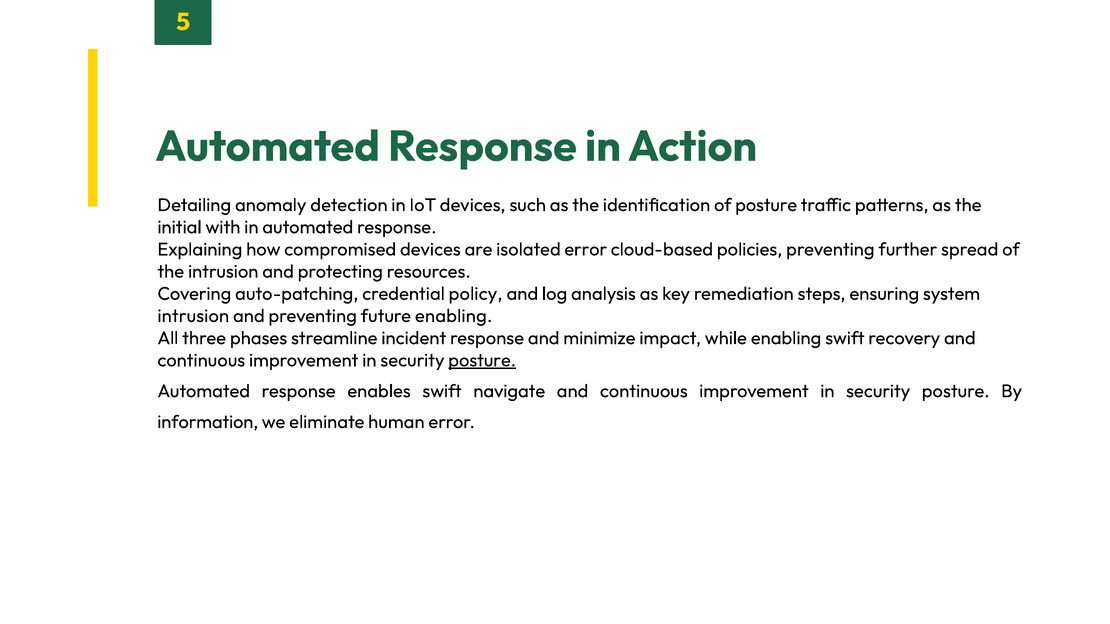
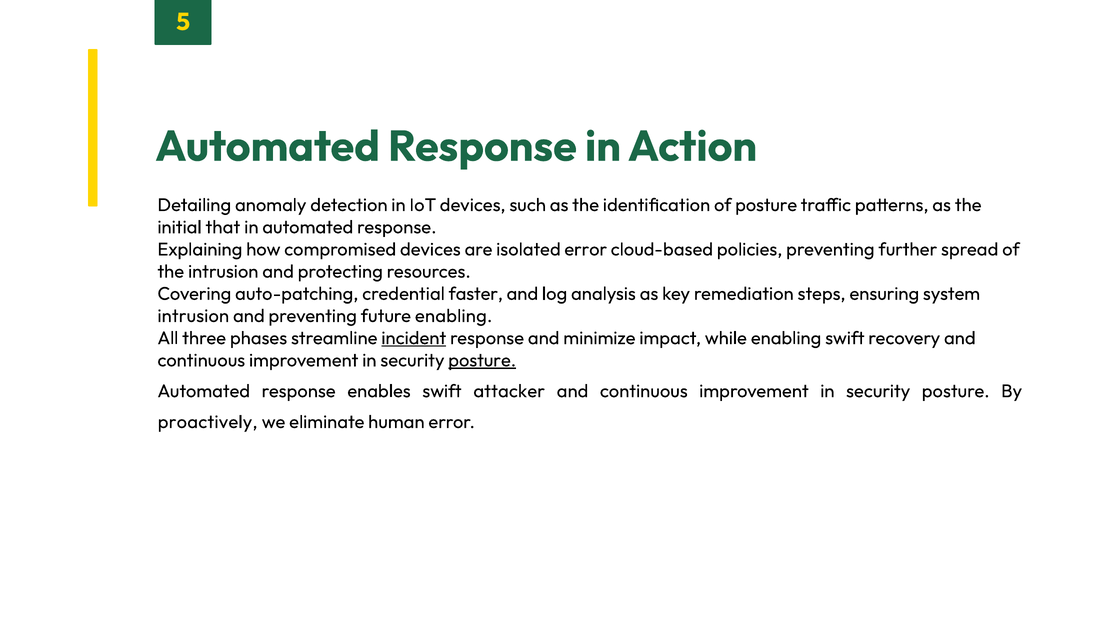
with: with -> that (223, 227)
policy: policy -> faster (476, 294)
incident underline: none -> present (414, 338)
navigate: navigate -> attacker (509, 391)
information: information -> proactively (208, 422)
